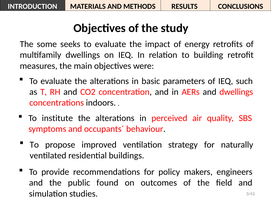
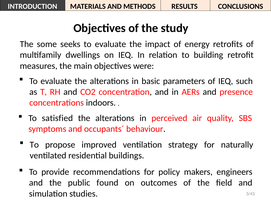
and dwellings: dwellings -> presence (236, 92)
institute: institute -> satisfied (57, 118)
